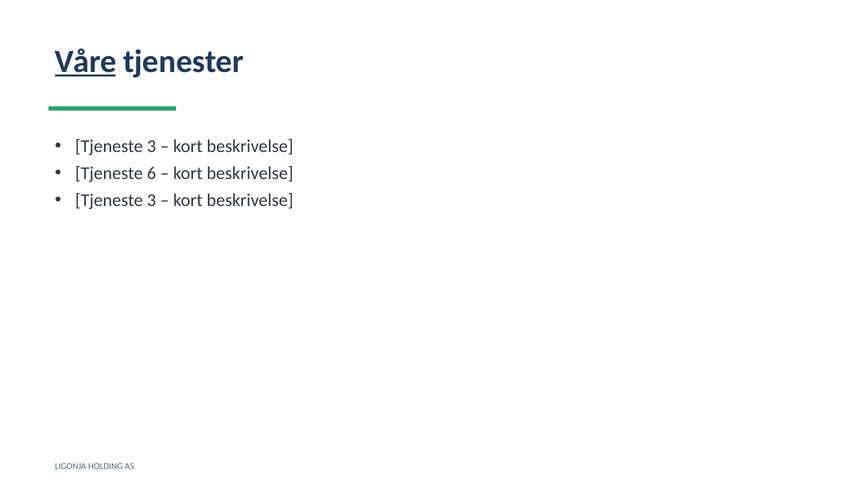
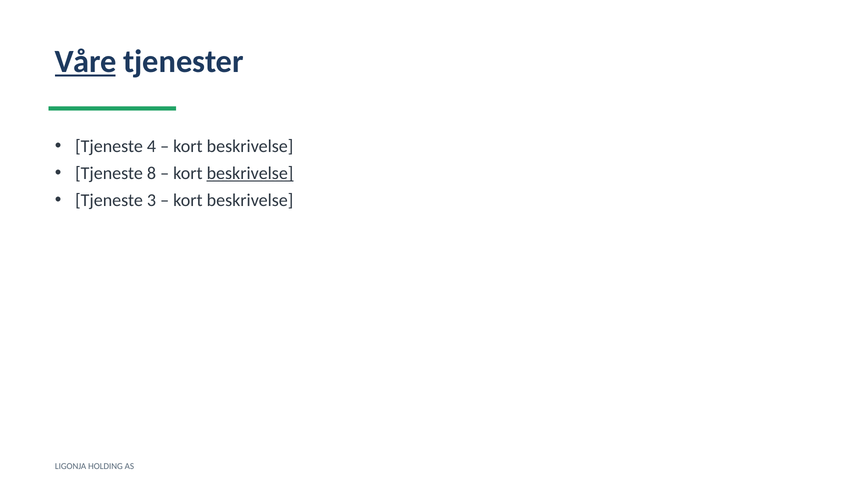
3: 3 -> 4 (151, 146)
6: 6 -> 8 (151, 173)
beskrivelse underline: none -> present (250, 173)
